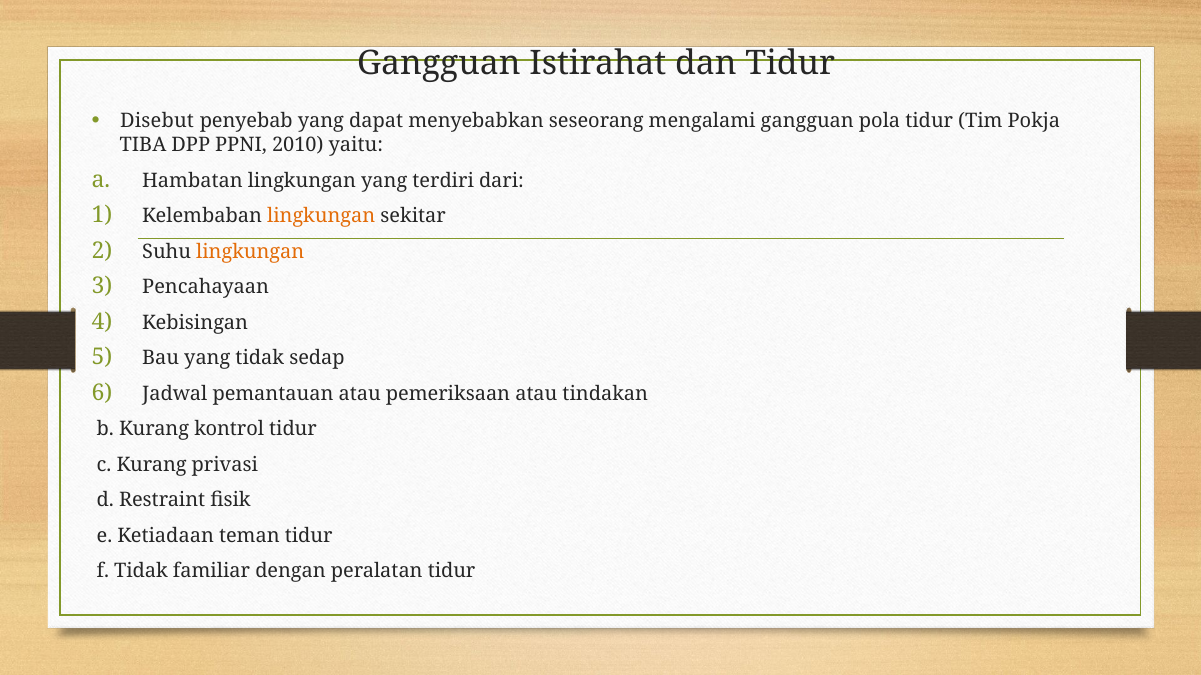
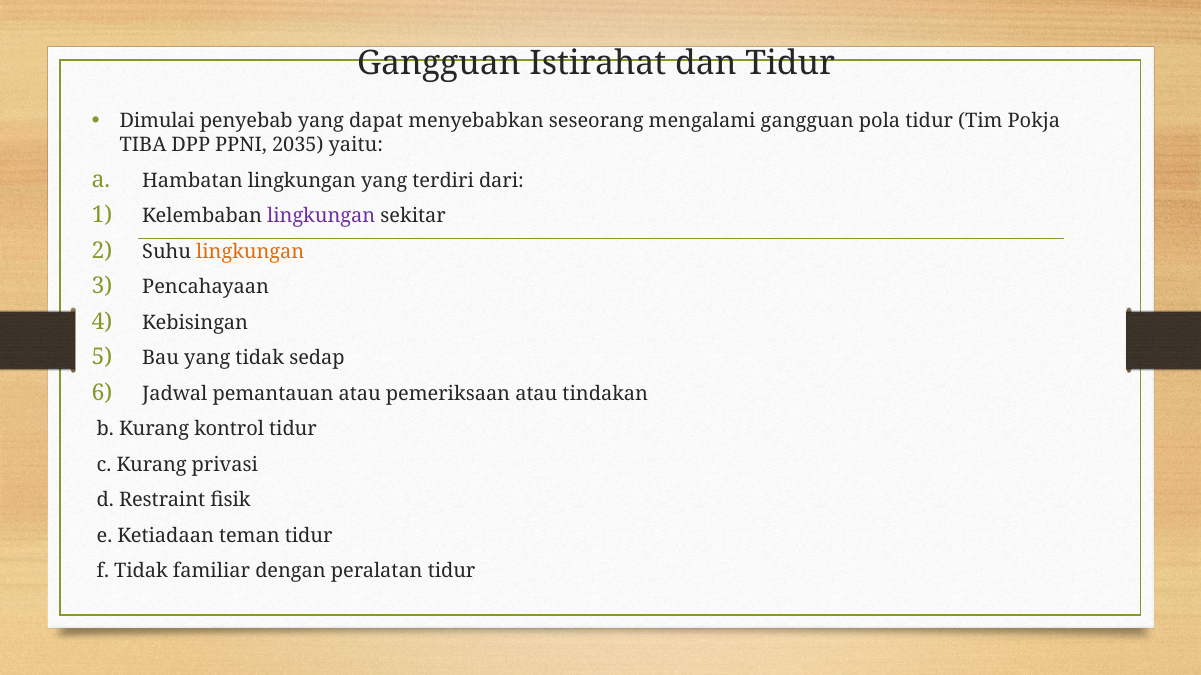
Disebut: Disebut -> Dimulai (157, 121)
2010: 2010 -> 2035 (298, 145)
lingkungan colour: orange -> purple (321, 216)
